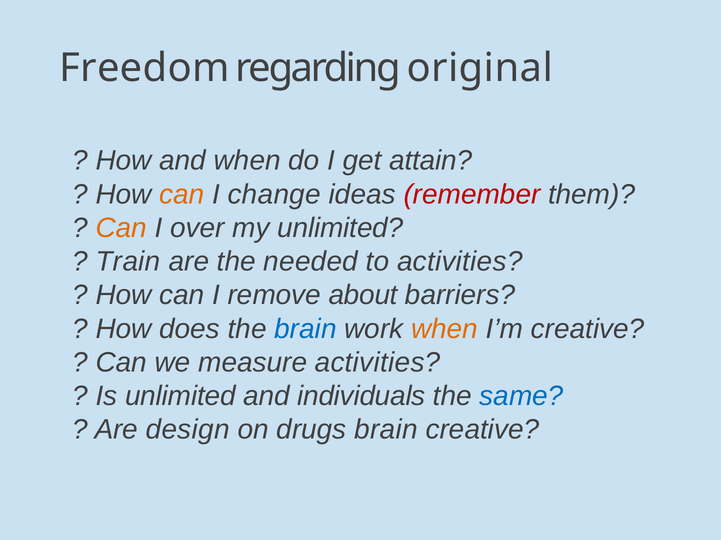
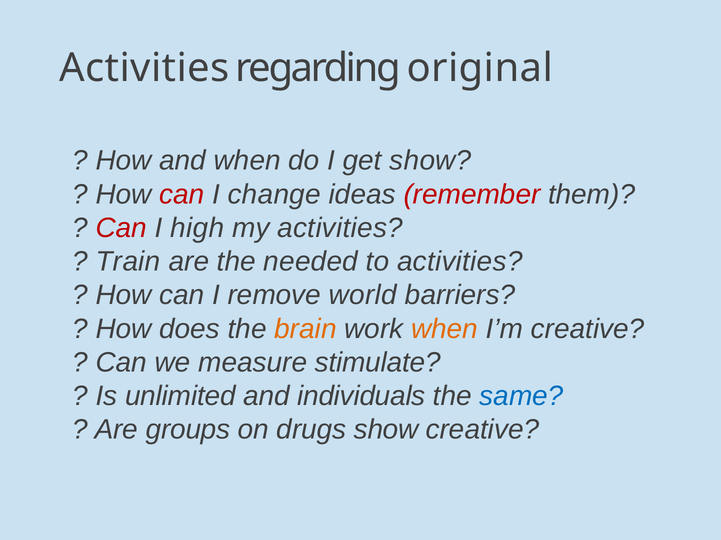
Freedom: Freedom -> Activities (144, 68)
get attain: attain -> show (431, 161)
can colour: orange -> red (182, 195)
Can colour: orange -> red (121, 228)
over: over -> high (197, 228)
my unlimited: unlimited -> activities (340, 228)
about: about -> world (363, 296)
brain colour: blue -> orange (305, 329)
measure activities: activities -> stimulate (378, 363)
design: design -> groups (188, 430)
drugs brain: brain -> show (386, 430)
